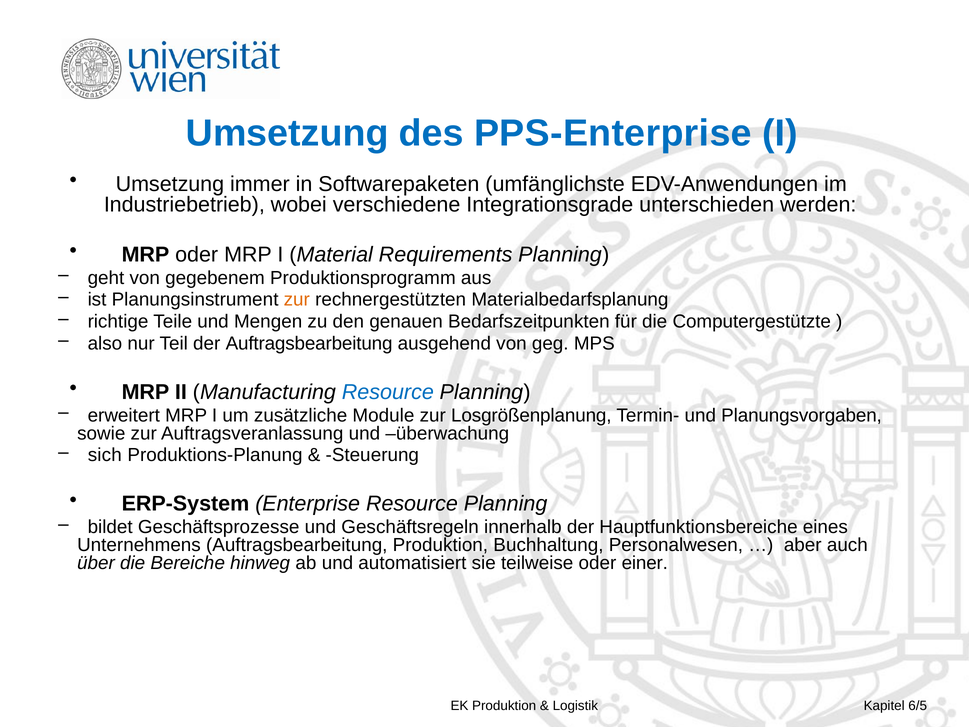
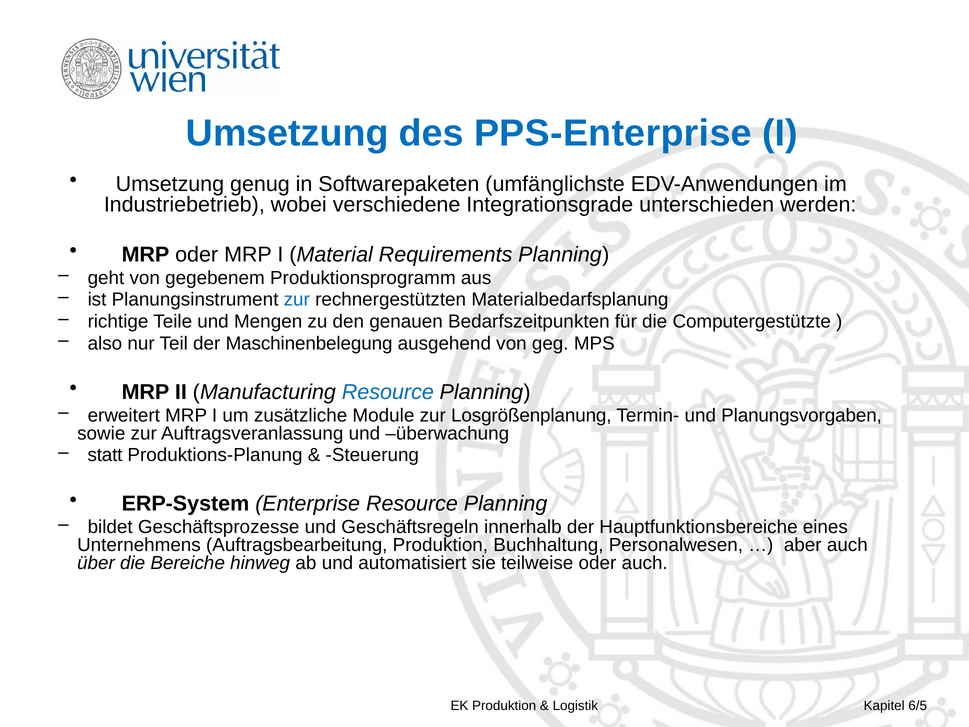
immer: immer -> genug (260, 184)
zur colour: orange -> blue (297, 300)
der Auftragsbearbeitung: Auftragsbearbeitung -> Maschinenbelegung (309, 343)
sich: sich -> statt (105, 455)
oder einer: einer -> auch (645, 563)
